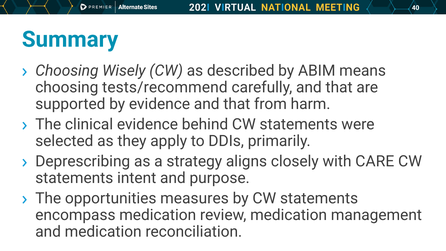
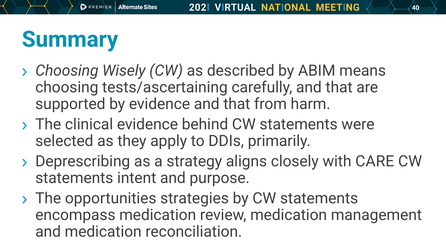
tests/recommend: tests/recommend -> tests/ascertaining (165, 87)
measures: measures -> strategies (195, 198)
